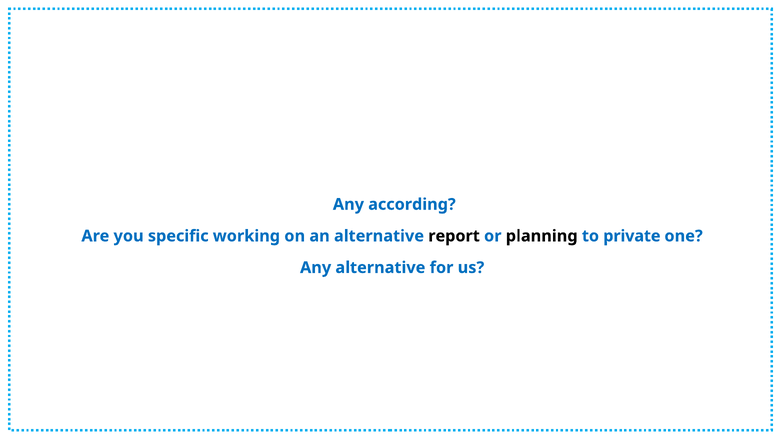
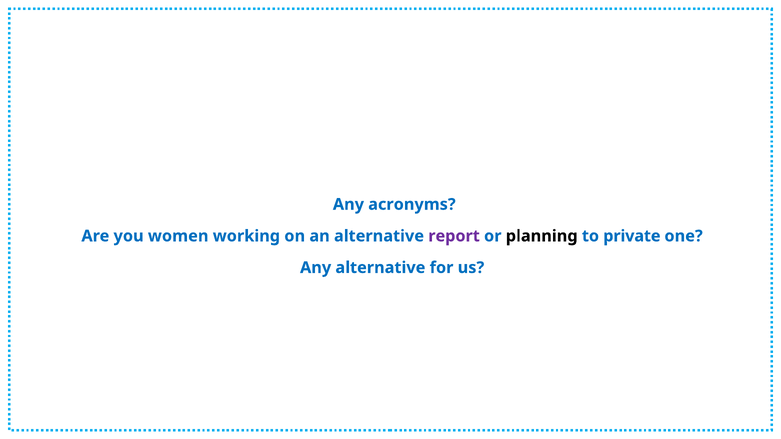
according: according -> acronyms (412, 205)
specific: specific -> women (178, 236)
report colour: black -> purple (454, 236)
